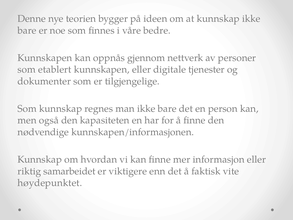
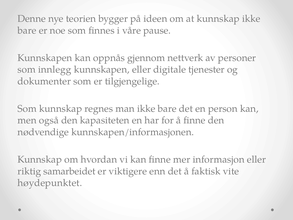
bedre: bedre -> pause (157, 30)
etablert: etablert -> innlegg (55, 69)
